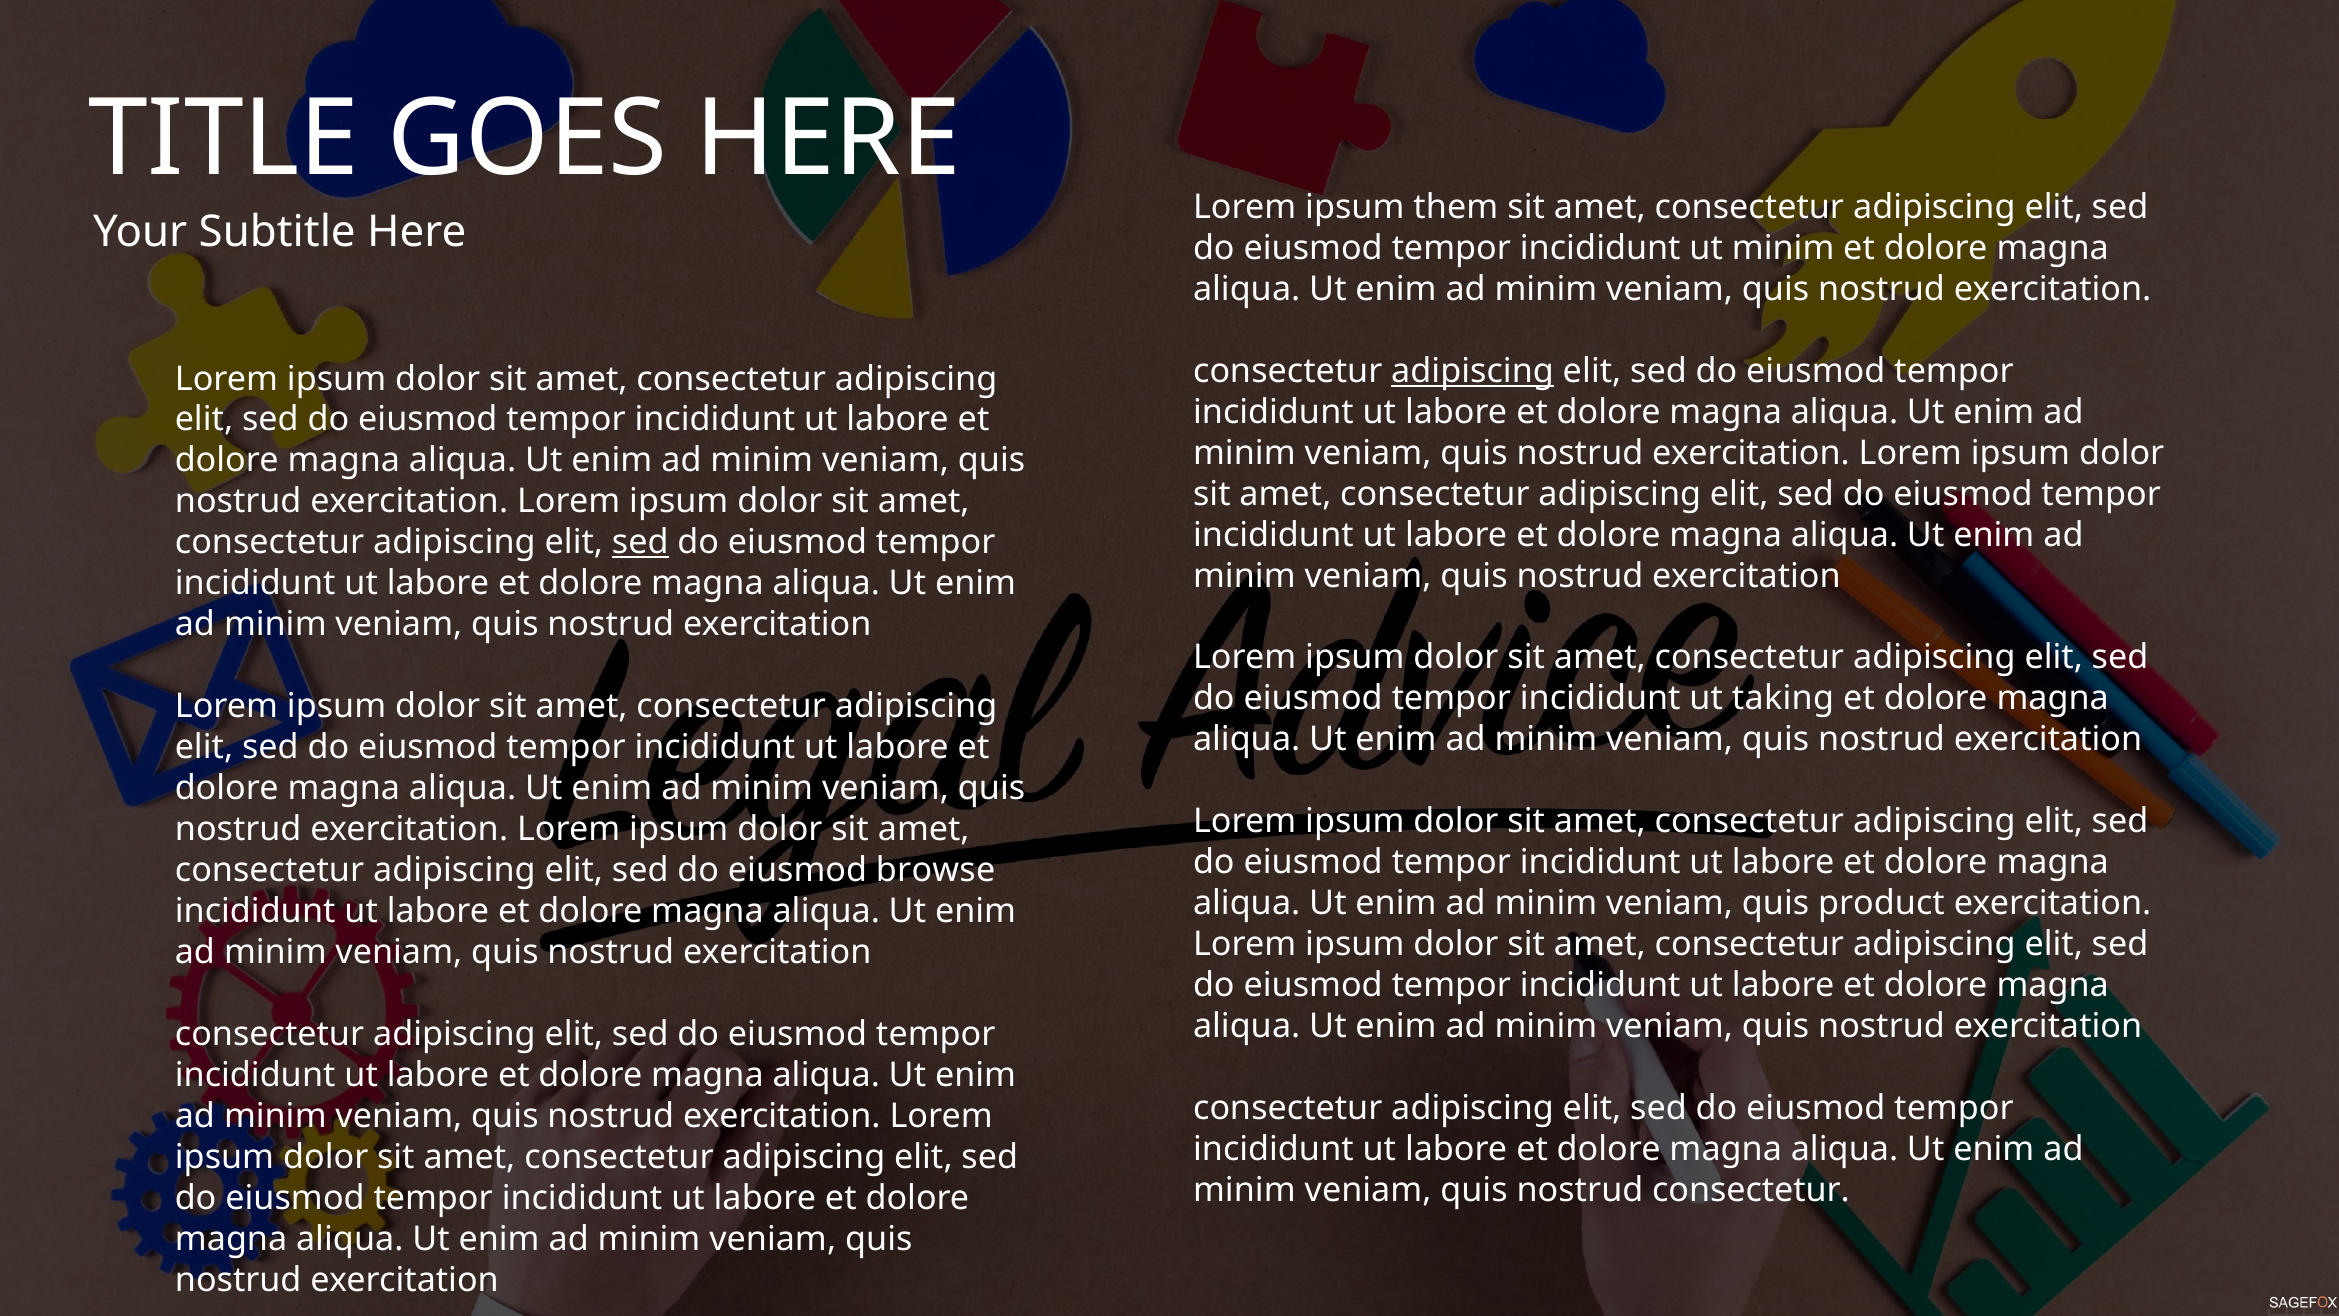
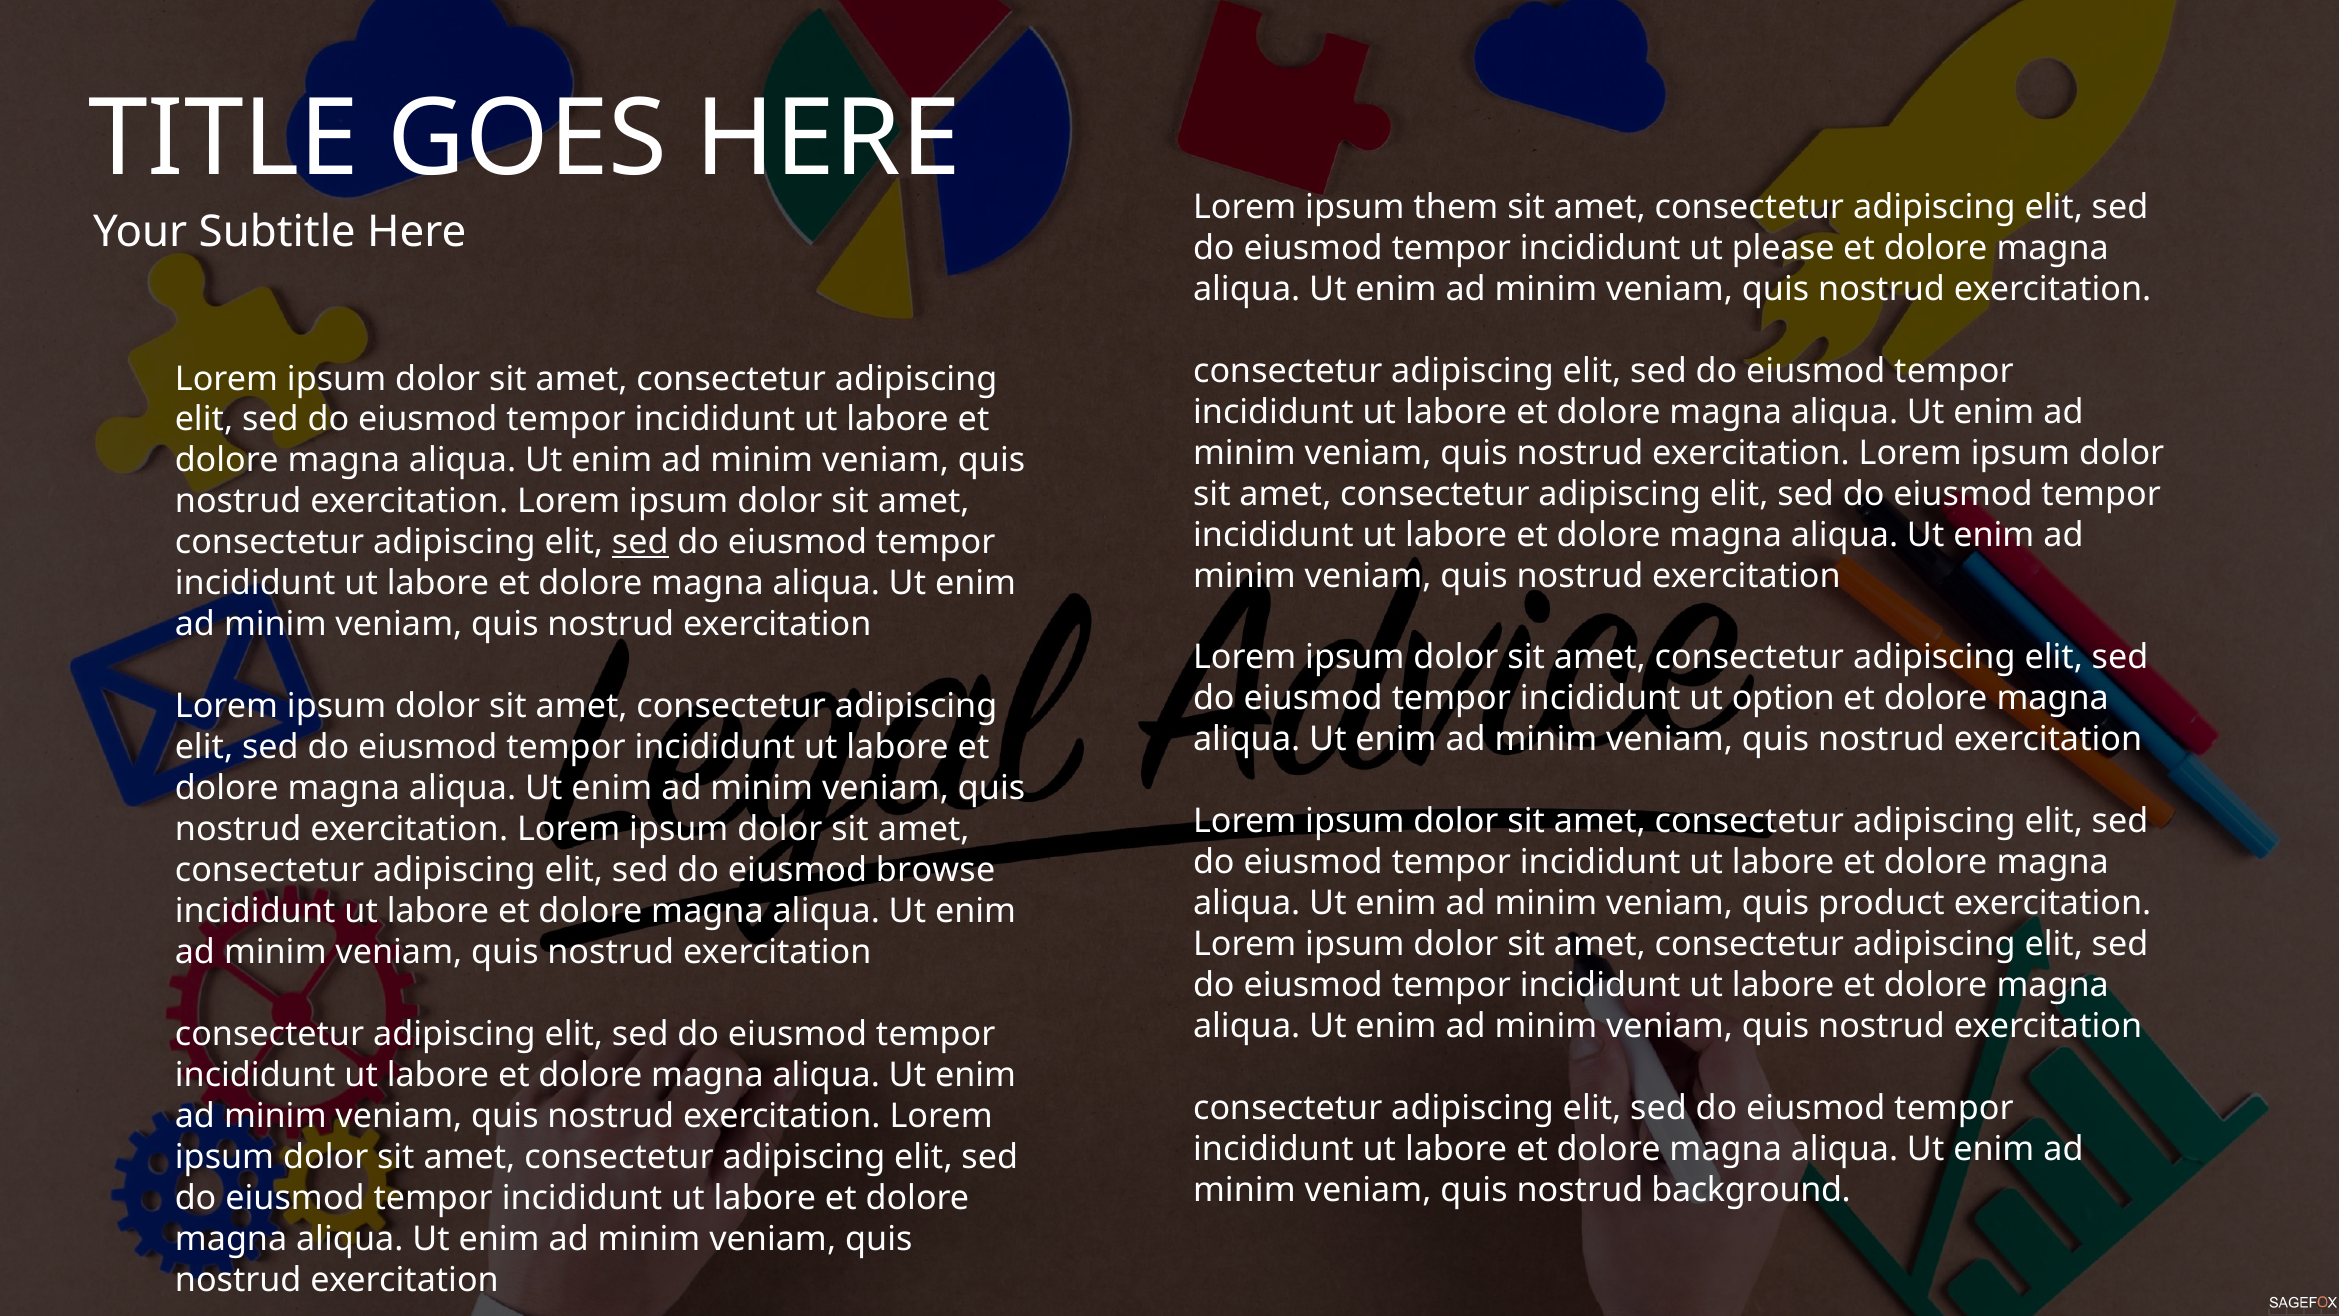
ut minim: minim -> please (1783, 248)
adipiscing underline: present -> none (1473, 371)
taking: taking -> option (1783, 699)
nostrud consectetur: consectetur -> background (1751, 1190)
